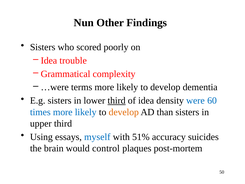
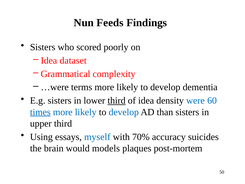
Other: Other -> Feeds (110, 23)
trouble: trouble -> dataset (73, 60)
times underline: none -> present (40, 112)
develop colour: orange -> blue (124, 112)
51%: 51% -> 70% (141, 137)
control: control -> models (106, 148)
